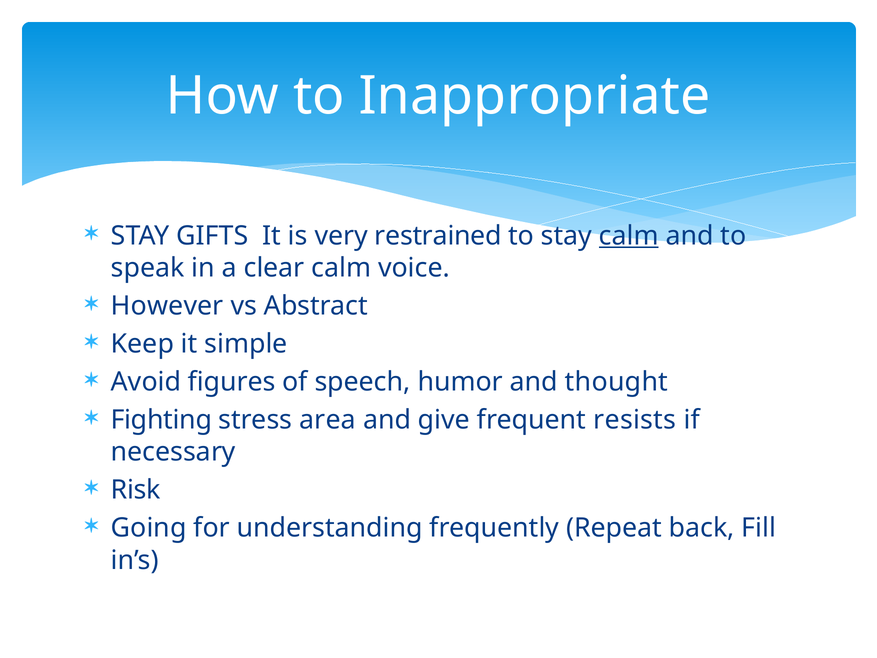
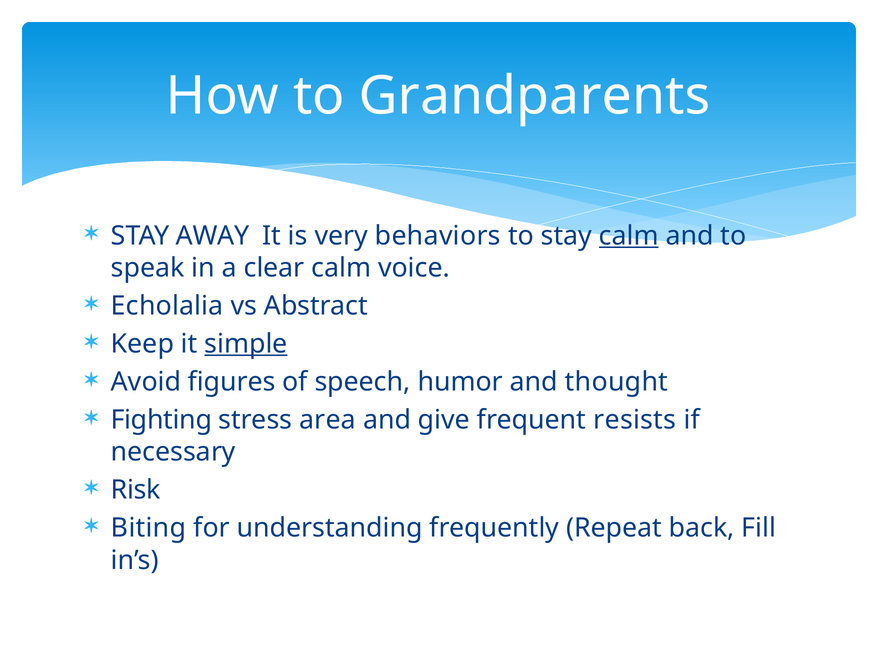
Inappropriate: Inappropriate -> Grandparents (535, 96)
GIFTS: GIFTS -> AWAY (212, 236)
restrained: restrained -> behaviors (438, 236)
However: However -> Echolalia (167, 306)
simple underline: none -> present (246, 344)
Going: Going -> Biting (149, 528)
